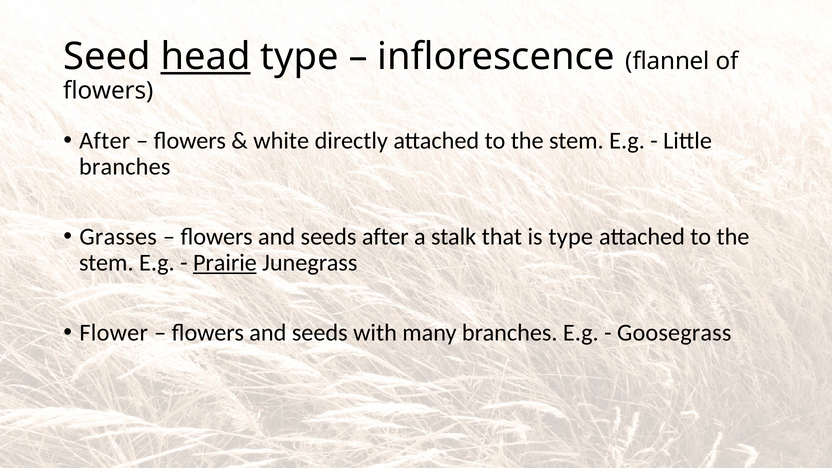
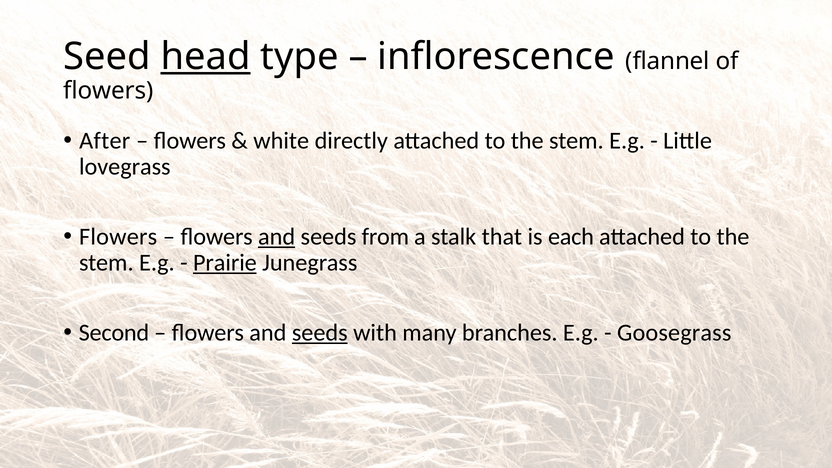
branches: branches -> lovegrass (125, 167)
Grasses: Grasses -> Flowers (118, 237)
and underline: none -> present (277, 237)
seeds after: after -> from (385, 237)
is type: type -> each (571, 237)
Flower: Flower -> Second (114, 333)
seeds underline: none -> present (320, 333)
